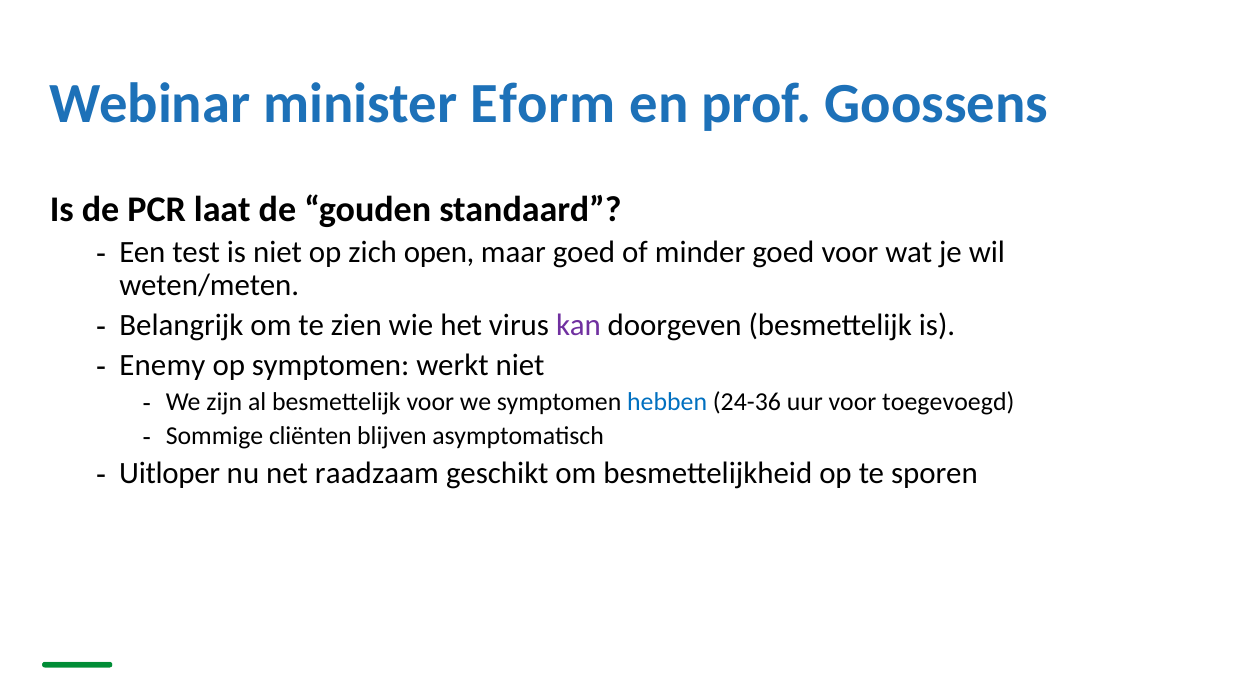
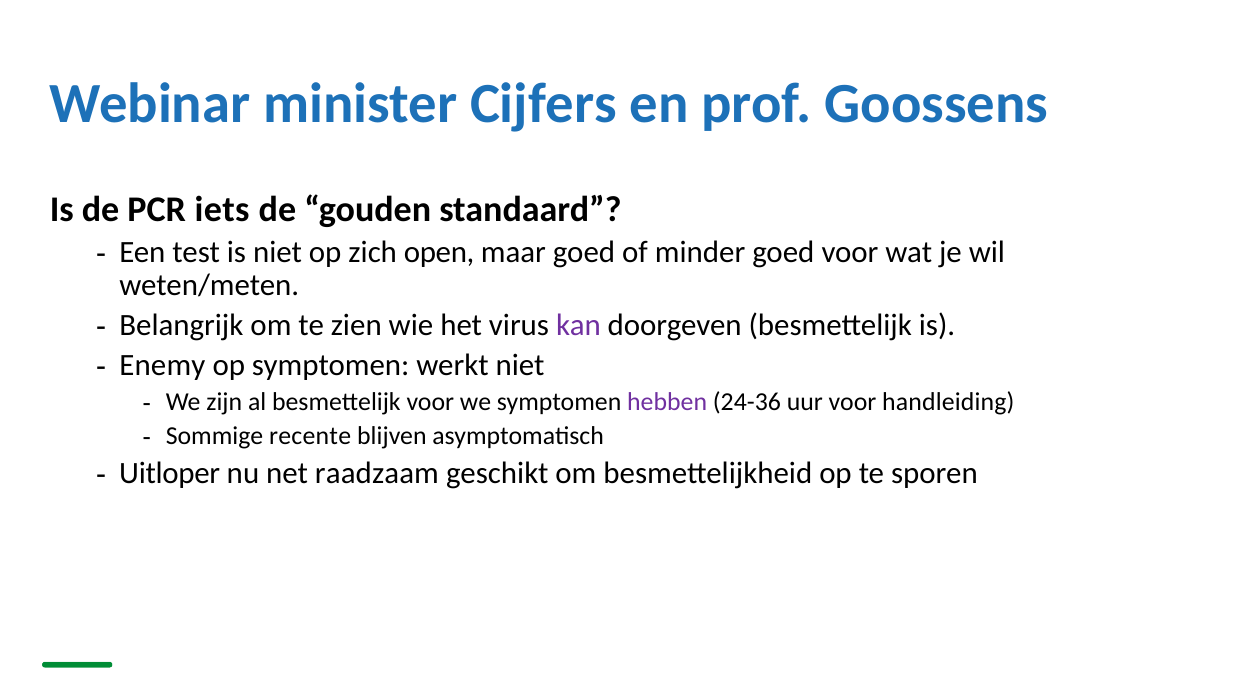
Eform: Eform -> Cijfers (544, 104)
laat: laat -> iets (222, 209)
hebben colour: blue -> purple (667, 402)
toegevoegd: toegevoegd -> handleiding (948, 402)
cliënten: cliënten -> recente (310, 436)
